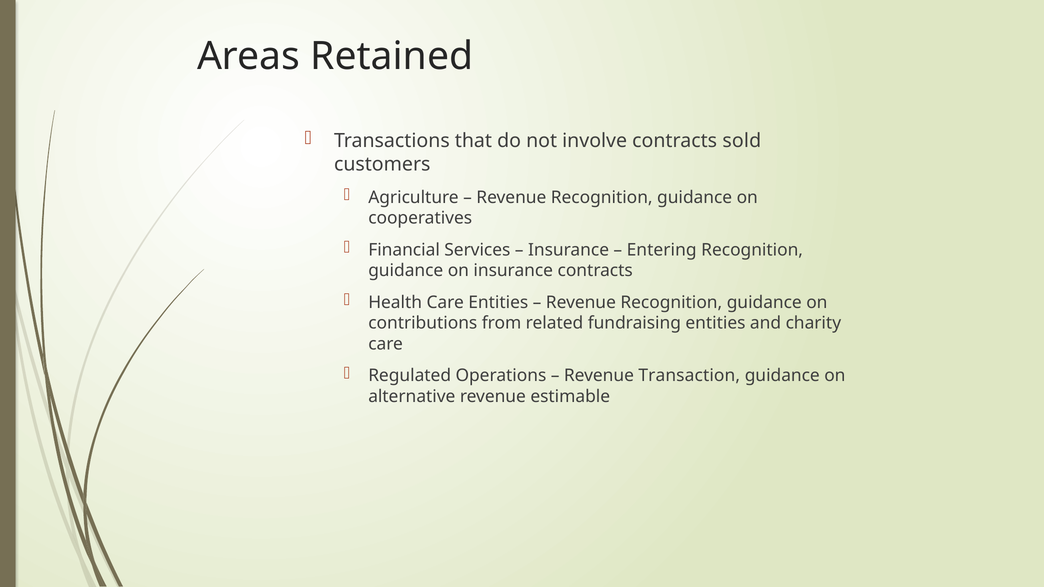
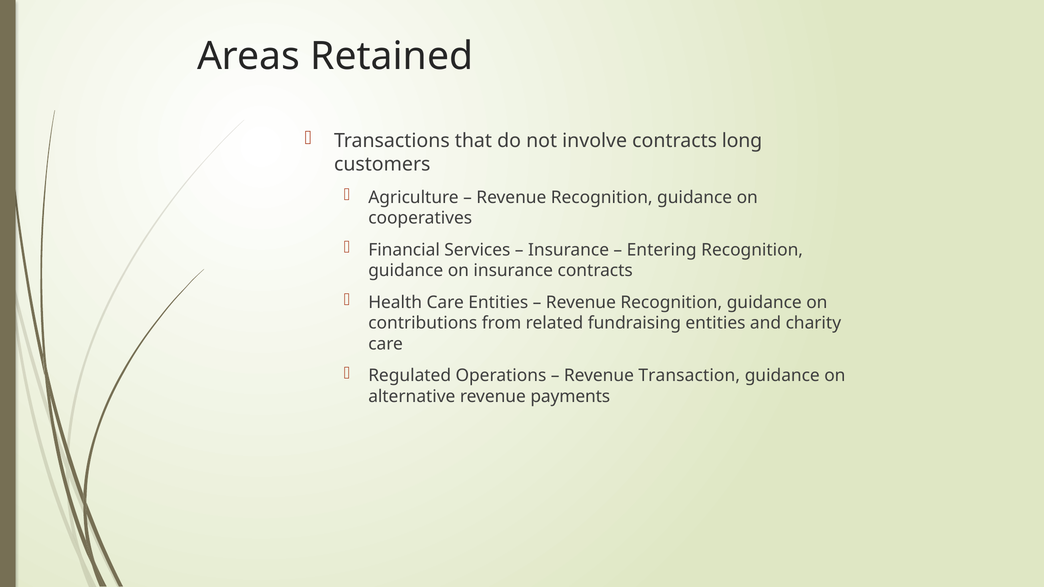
sold: sold -> long (742, 141)
estimable: estimable -> payments (570, 397)
